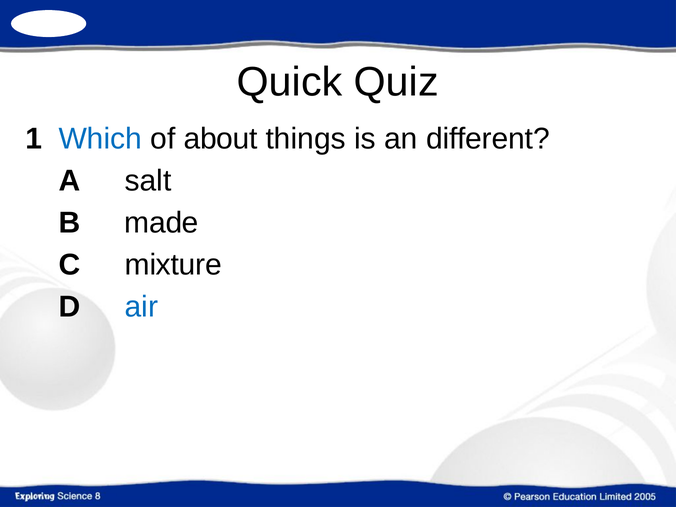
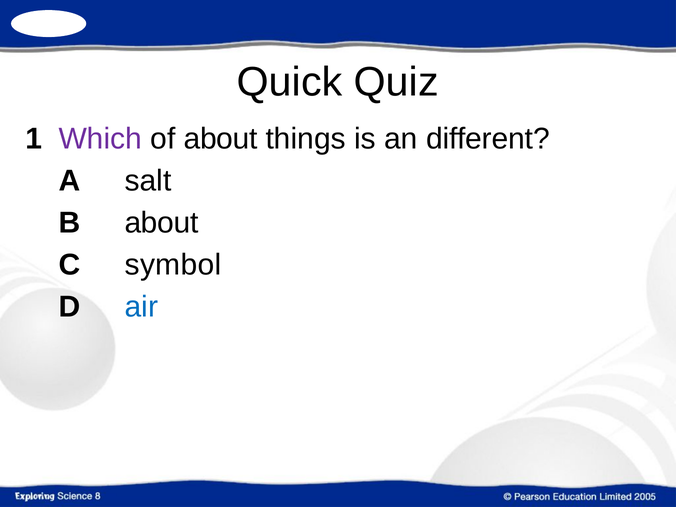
Which colour: blue -> purple (100, 139)
B made: made -> about (162, 223)
mixture: mixture -> symbol (173, 265)
